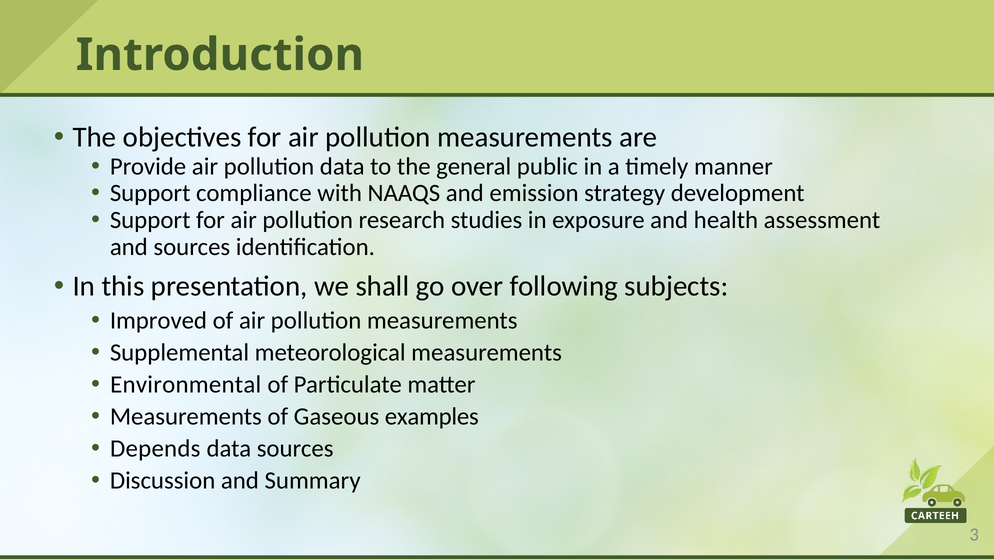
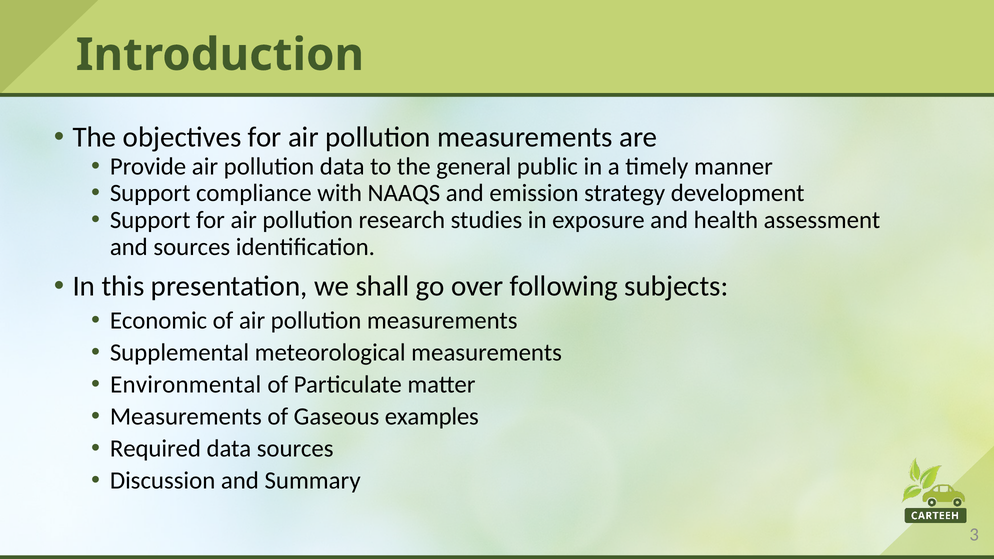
Improved: Improved -> Economic (158, 320)
Depends: Depends -> Required (155, 448)
